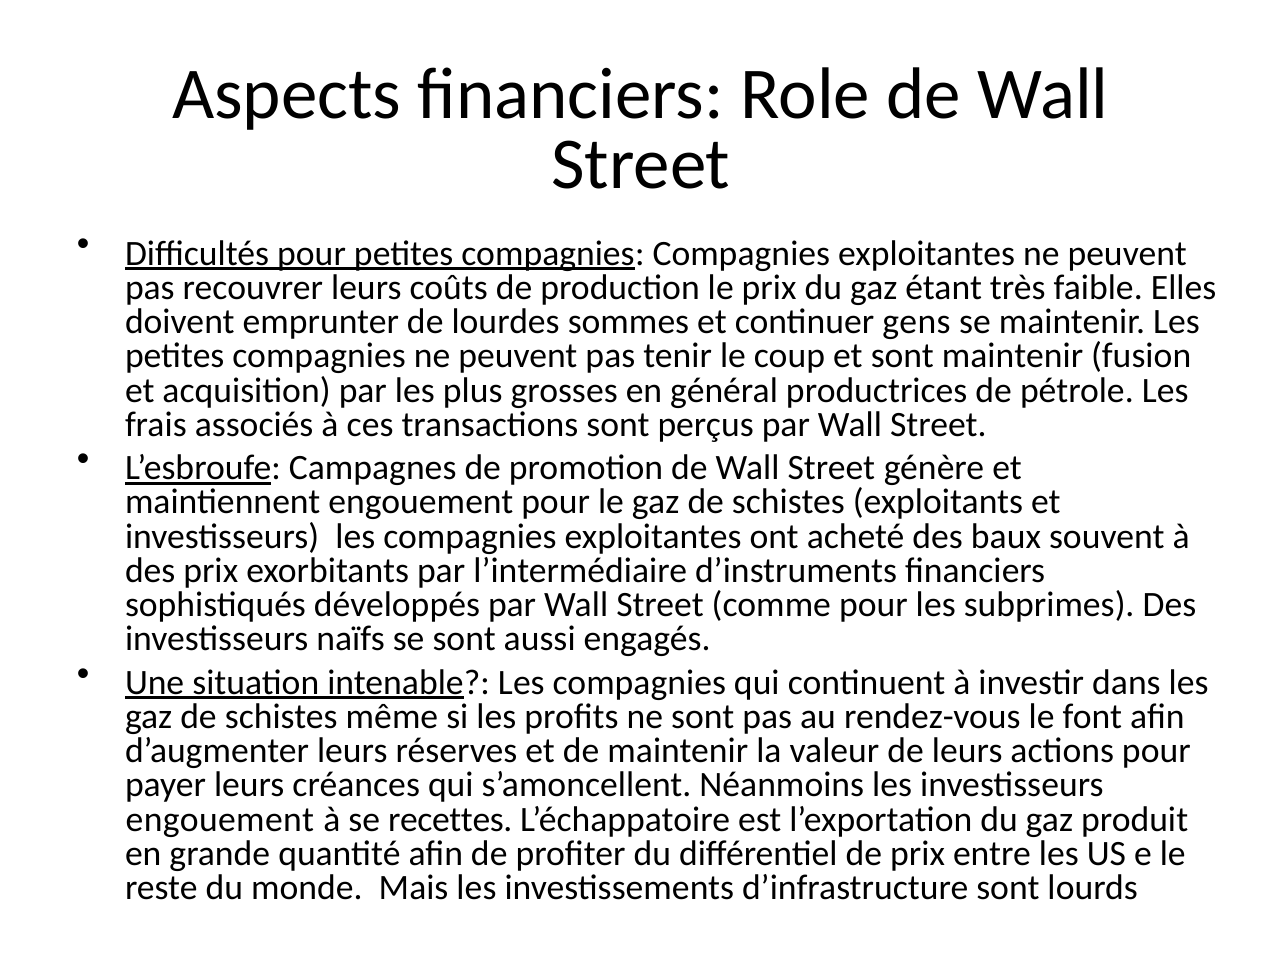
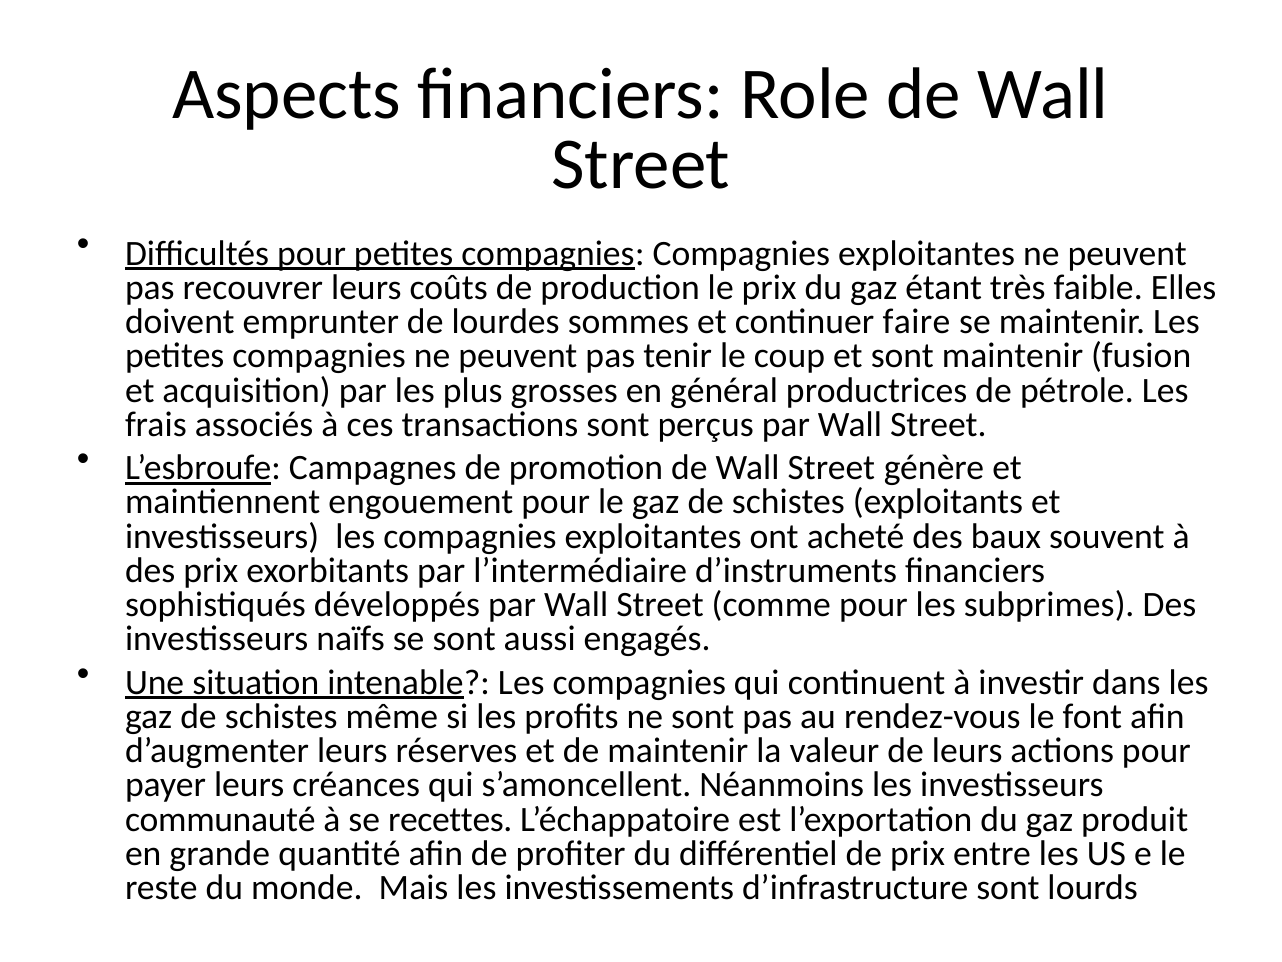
gens: gens -> faire (916, 322)
engouement: engouement -> communauté (220, 819)
